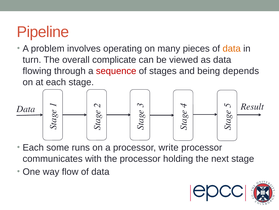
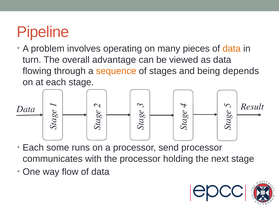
complicate: complicate -> advantage (114, 60)
sequence colour: red -> orange (116, 71)
write: write -> send (169, 147)
